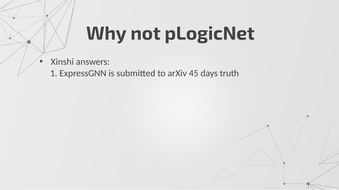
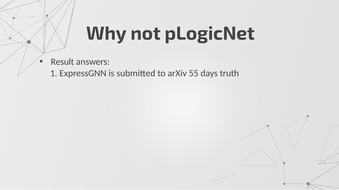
Xinshi: Xinshi -> Result (62, 62)
45: 45 -> 55 (194, 73)
